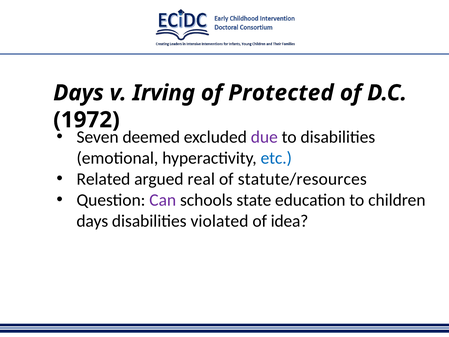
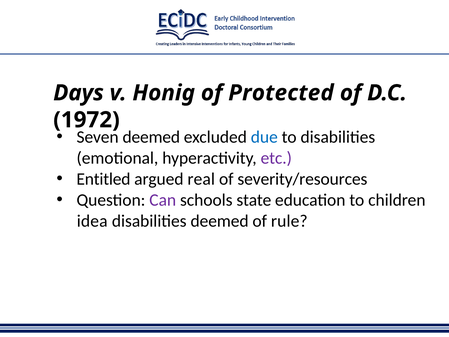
Irving: Irving -> Honig (164, 93)
due colour: purple -> blue (264, 137)
etc colour: blue -> purple (276, 158)
Related: Related -> Entitled (103, 179)
statute/resources: statute/resources -> severity/resources (302, 179)
days: days -> idea (92, 221)
disabilities violated: violated -> deemed (220, 221)
idea: idea -> rule (289, 221)
